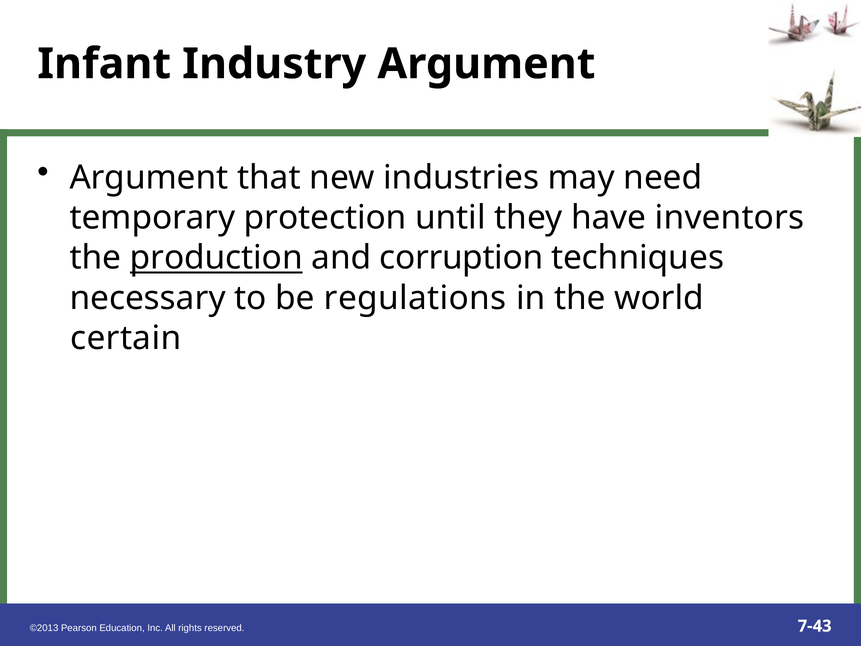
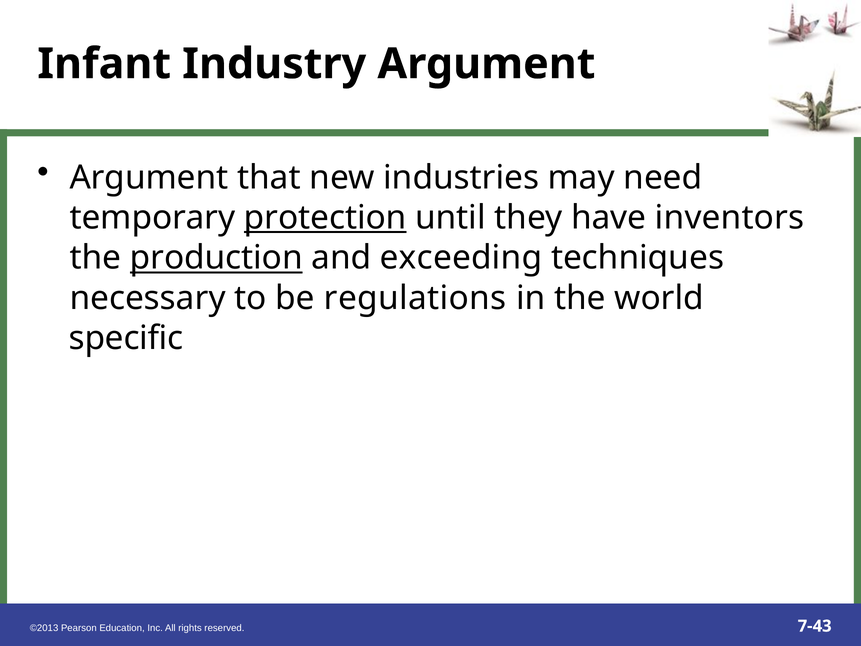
protection underline: none -> present (325, 218)
corruption: corruption -> exceeding (461, 258)
certain: certain -> specific (126, 338)
